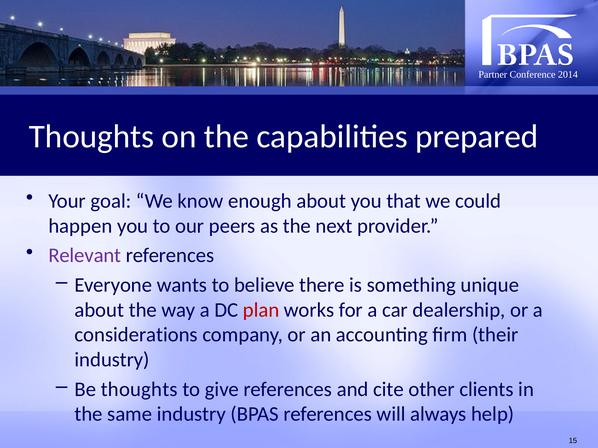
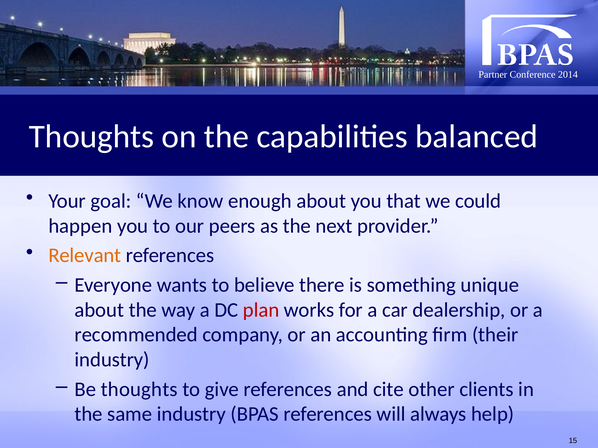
prepared: prepared -> balanced (477, 137)
Relevant colour: purple -> orange (85, 256)
considerations: considerations -> recommended (136, 335)
